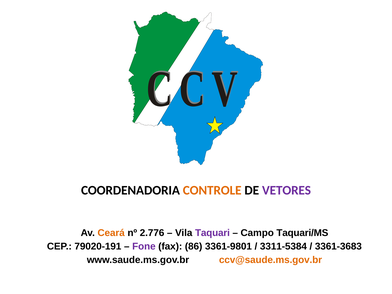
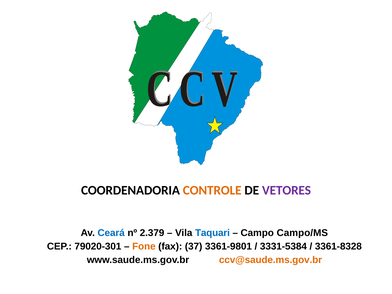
Ceará colour: orange -> blue (111, 233)
2.776: 2.776 -> 2.379 (152, 233)
Taquari colour: purple -> blue (212, 233)
Taquari/MS: Taquari/MS -> Campo/MS (302, 233)
79020-191: 79020-191 -> 79020-301 (98, 246)
Fone colour: purple -> orange (144, 246)
86: 86 -> 37 (194, 246)
3311-5384: 3311-5384 -> 3331-5384 (283, 246)
3361-3683: 3361-3683 -> 3361-8328 (338, 246)
